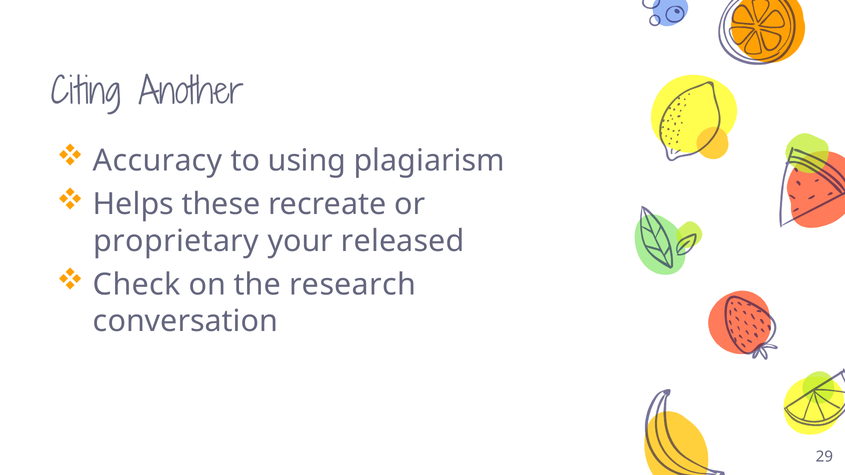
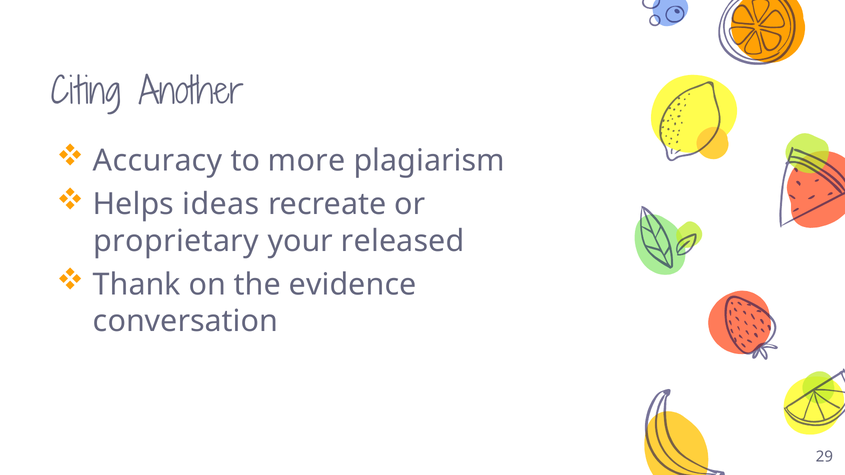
using: using -> more (307, 161)
these: these -> ideas (221, 205)
Check: Check -> Thank (137, 285)
research: research -> evidence (353, 285)
